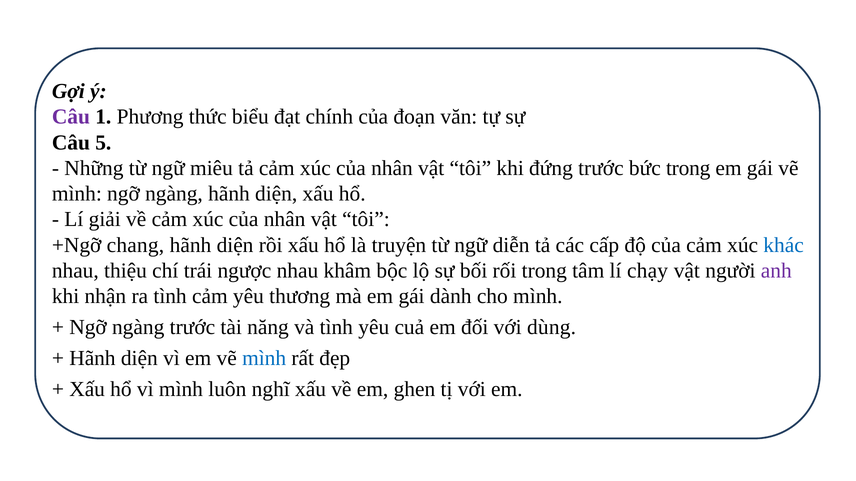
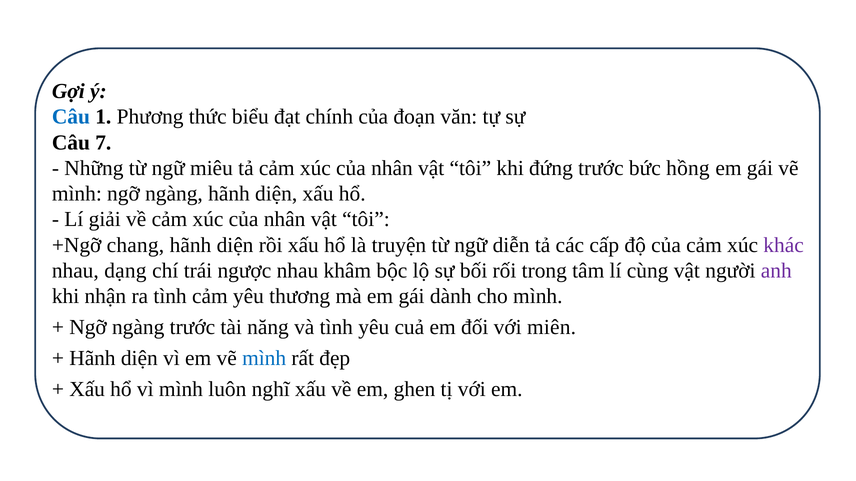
Câu colour: purple -> blue (71, 117)
5: 5 -> 7 (103, 143)
bức trong: trong -> hồng (688, 168)
khác colour: blue -> purple (784, 245)
thiệu: thiệu -> dạng (125, 271)
chạy: chạy -> cùng (648, 271)
dùng: dùng -> miên (552, 328)
